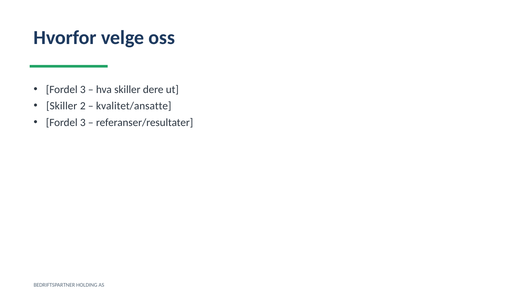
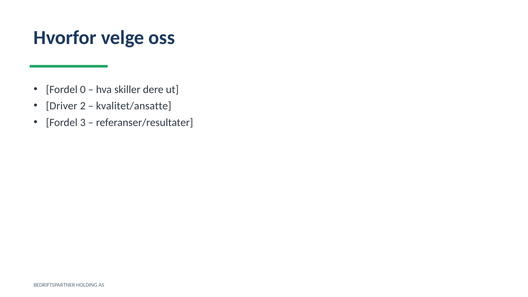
3: 3 -> 0 (83, 89)
Skiller: Skiller -> Driver (62, 106)
